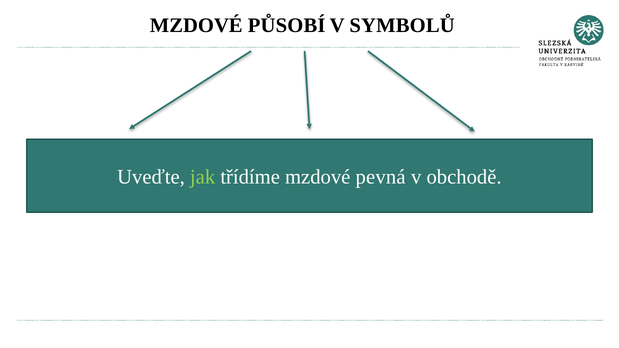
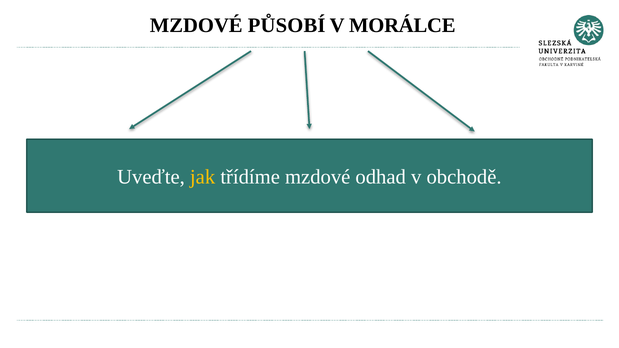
SYMBOLŮ: SYMBOLŮ -> MORÁLCE (402, 25)
jak colour: light green -> yellow (203, 177)
pevná: pevná -> odhad (381, 177)
